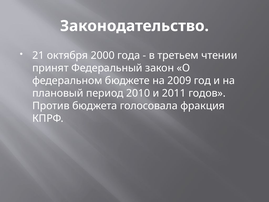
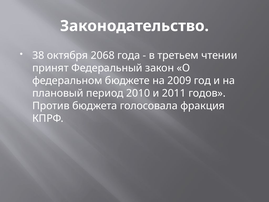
21: 21 -> 38 (38, 55)
2000: 2000 -> 2068 (103, 55)
